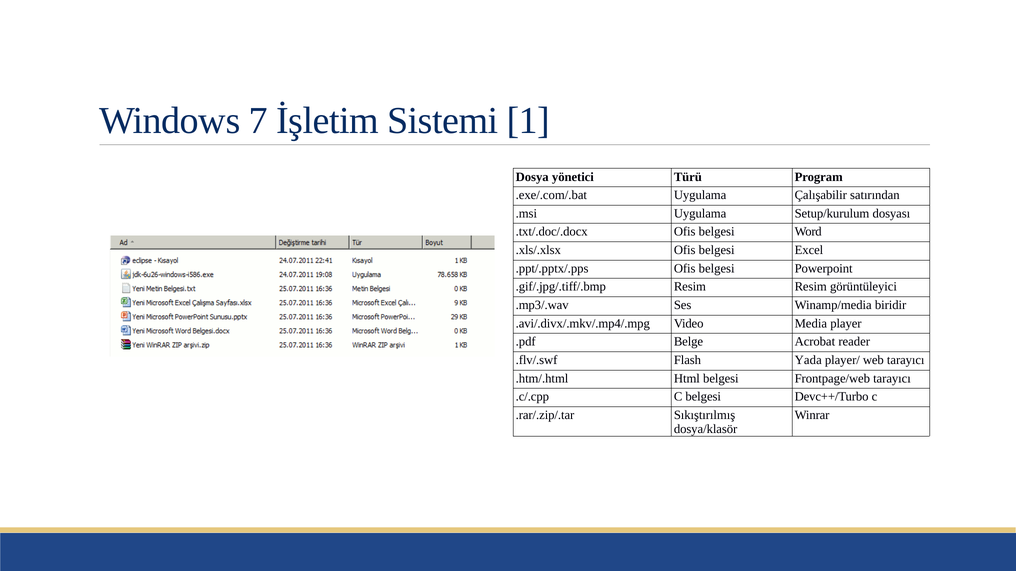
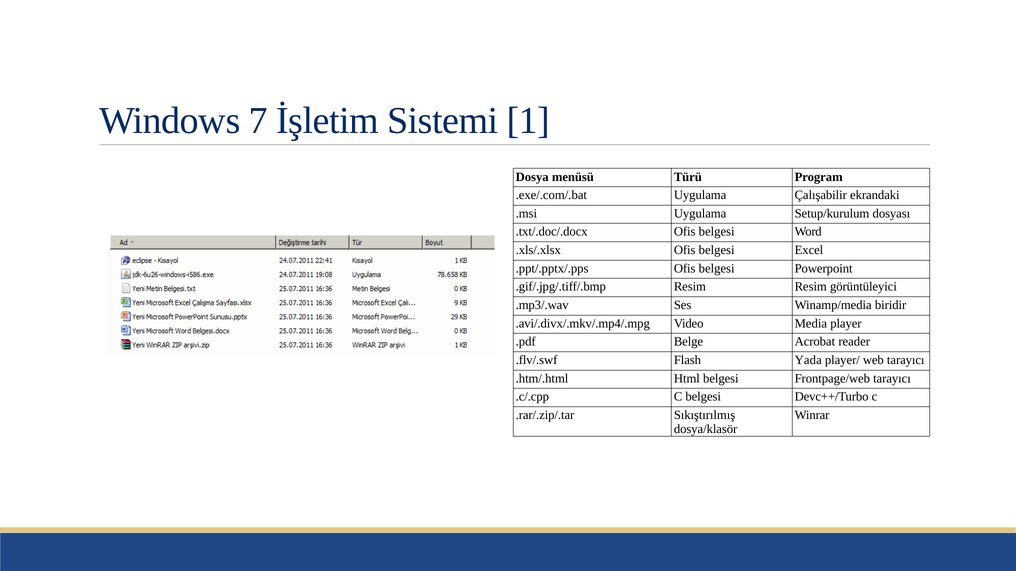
yönetici: yönetici -> menüsü (573, 177)
satırından: satırından -> ekrandaki (875, 195)
